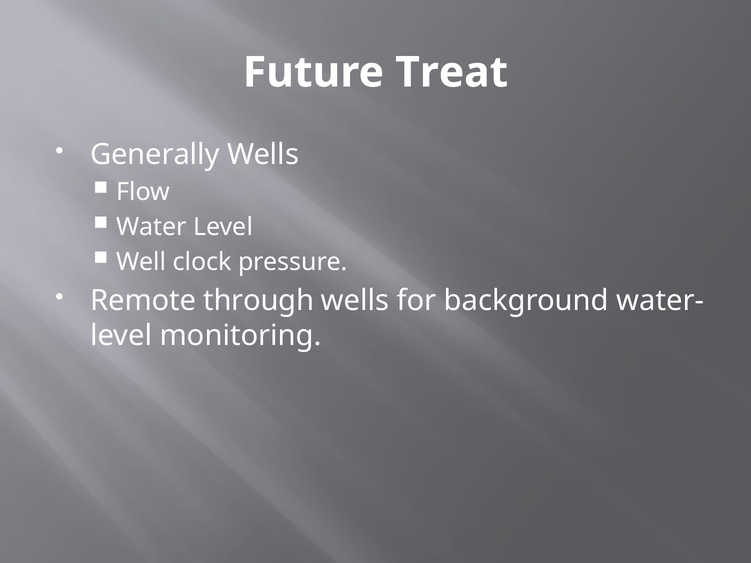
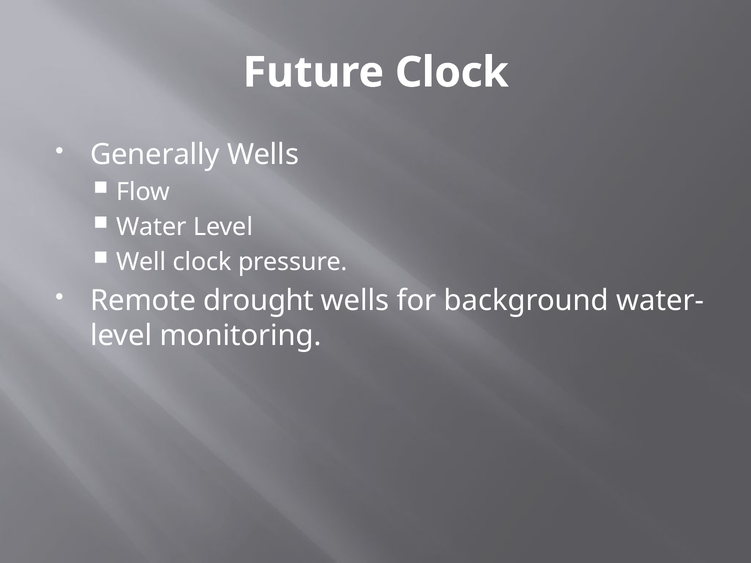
Future Treat: Treat -> Clock (452, 72)
through: through -> drought (259, 301)
